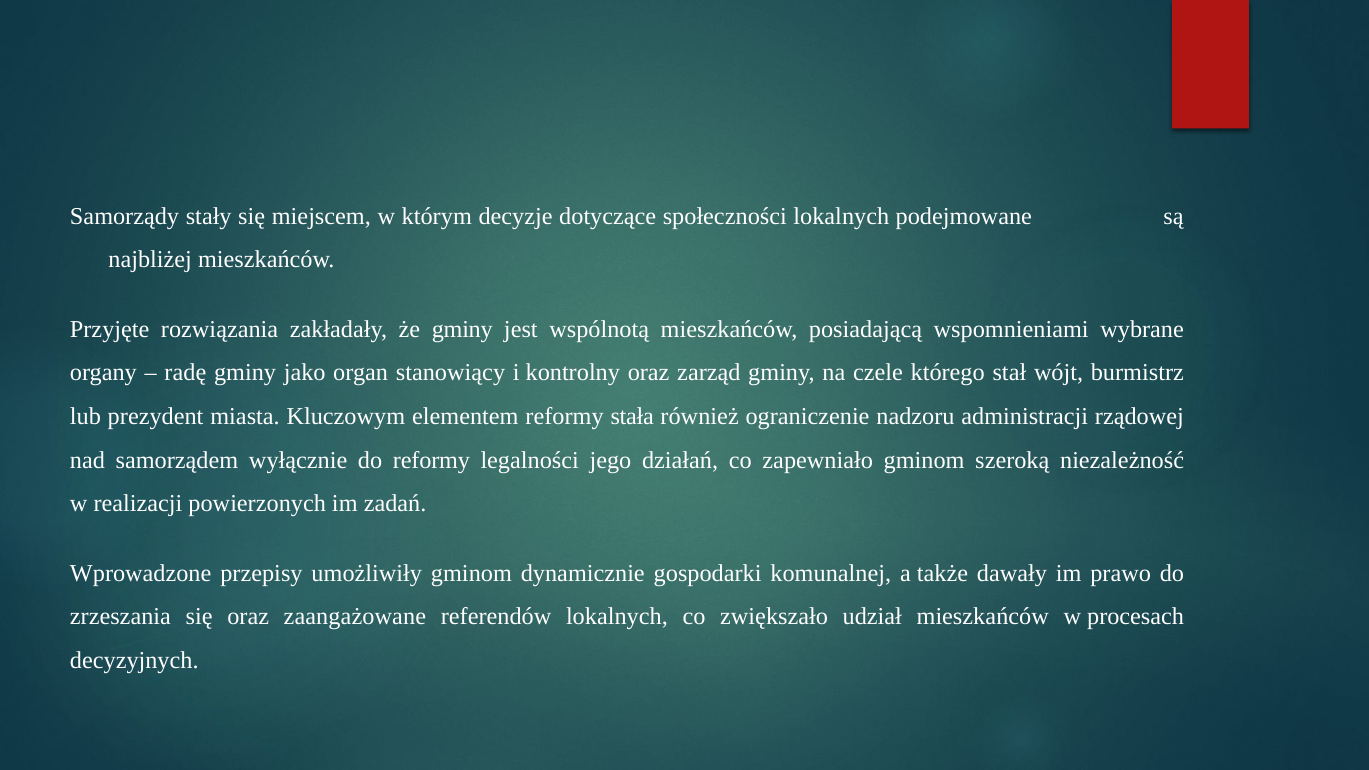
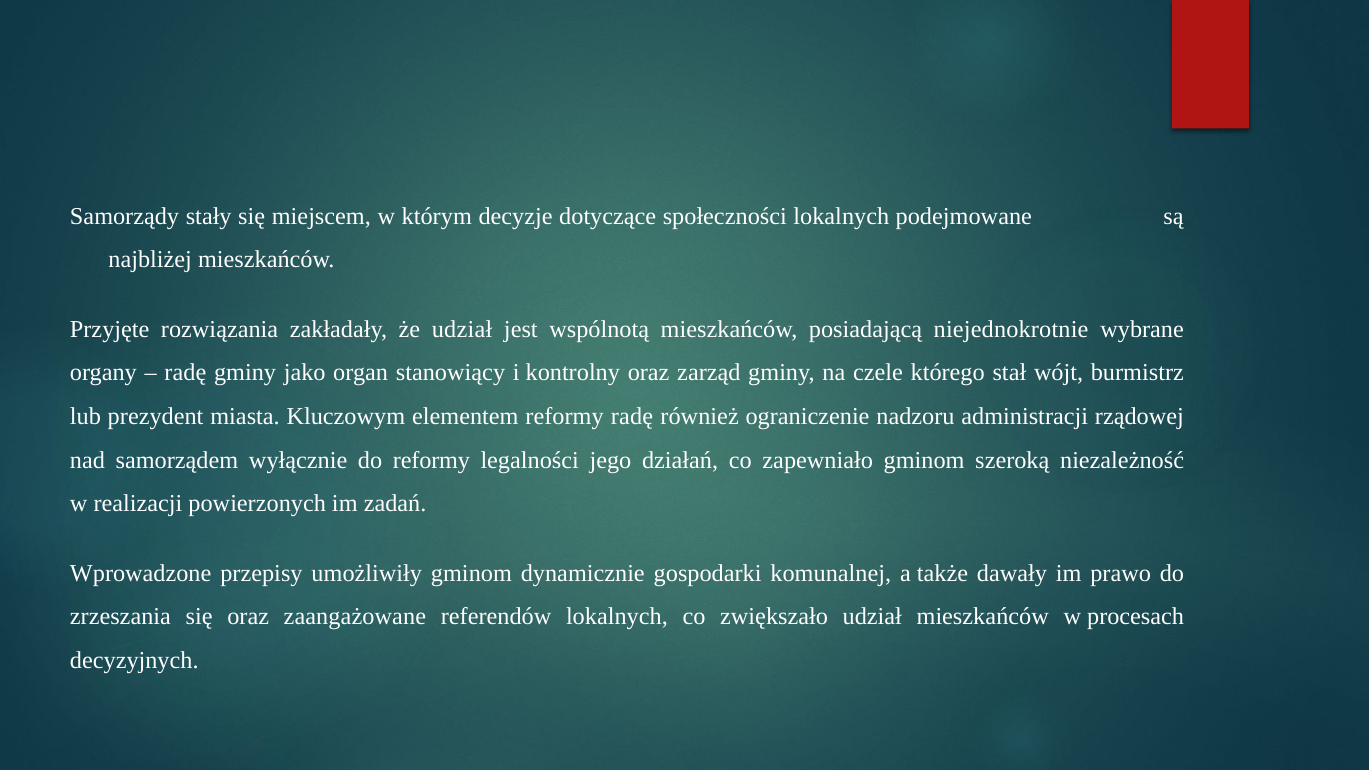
że gminy: gminy -> udział (462, 329)
wspomnieniami: wspomnieniami -> niejednokrotnie (1011, 329)
reformy stała: stała -> radę (632, 416)
